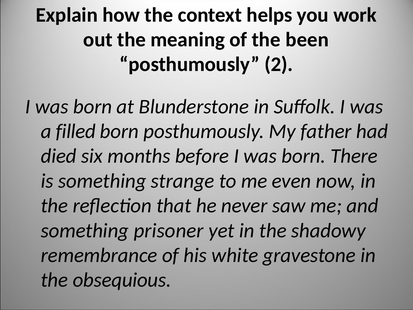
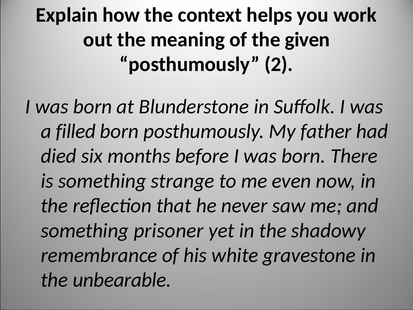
been: been -> given (307, 40)
obsequious: obsequious -> unbearable (122, 280)
